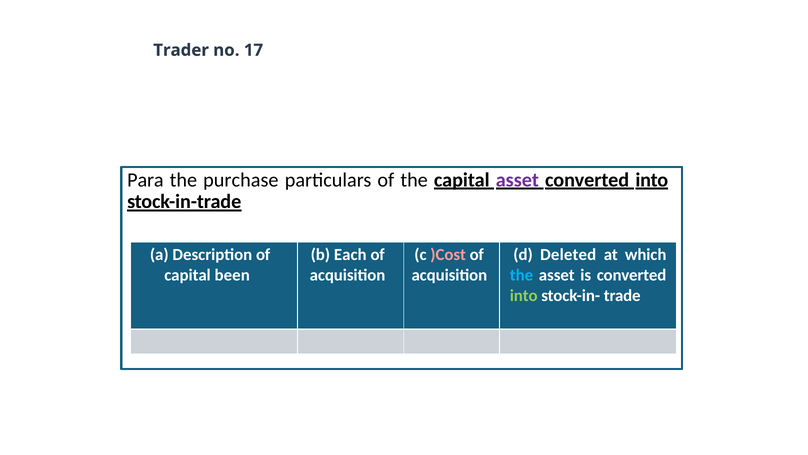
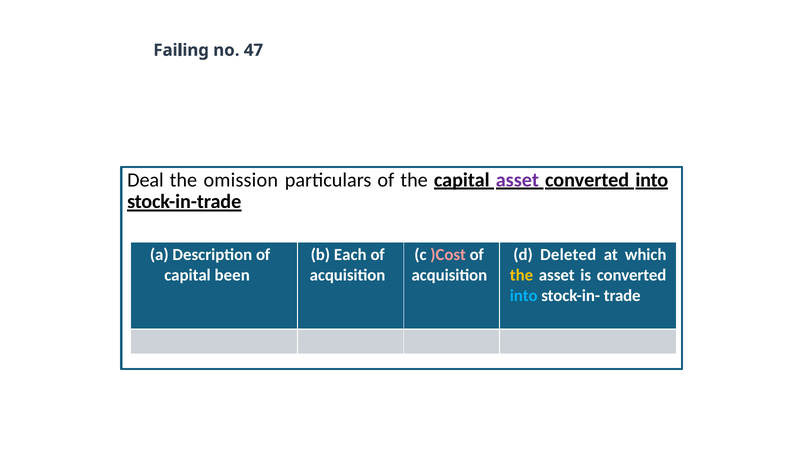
Trader: Trader -> Failing (181, 50)
17: 17 -> 47 (253, 50)
Para: Para -> Deal (145, 180)
purchase: purchase -> omission (241, 180)
the colour: light blue -> yellow (521, 275)
into colour: light green -> light blue (524, 295)
